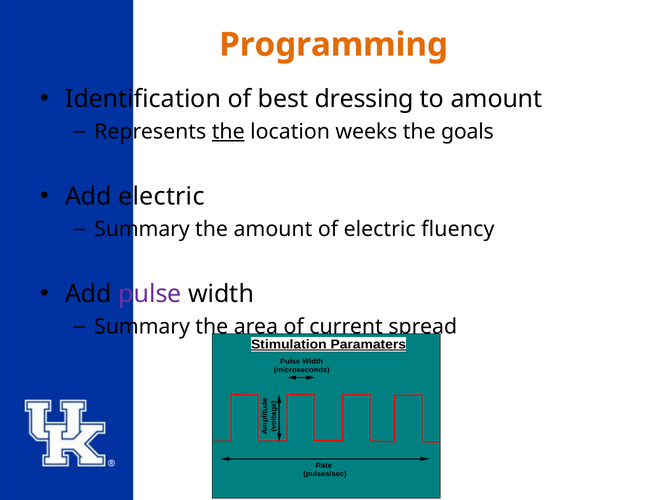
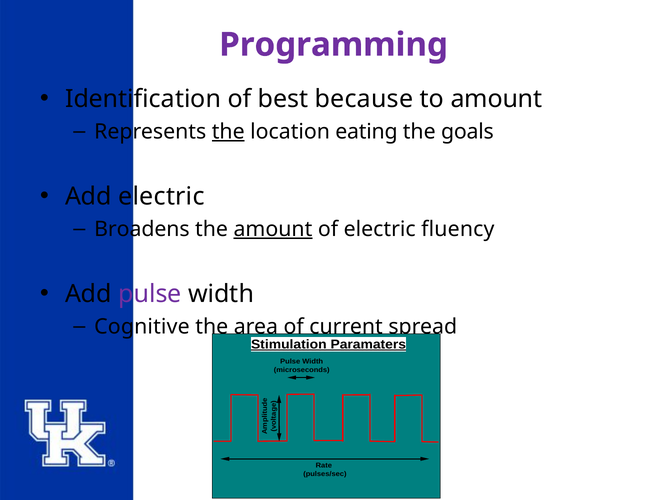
Programming colour: orange -> purple (334, 45)
dressing: dressing -> because (364, 99)
weeks: weeks -> eating (366, 132)
Summary: Summary -> Broadens (142, 229)
amount underline: none -> present (273, 229)
Summary: Summary -> Cognitive (142, 327)
